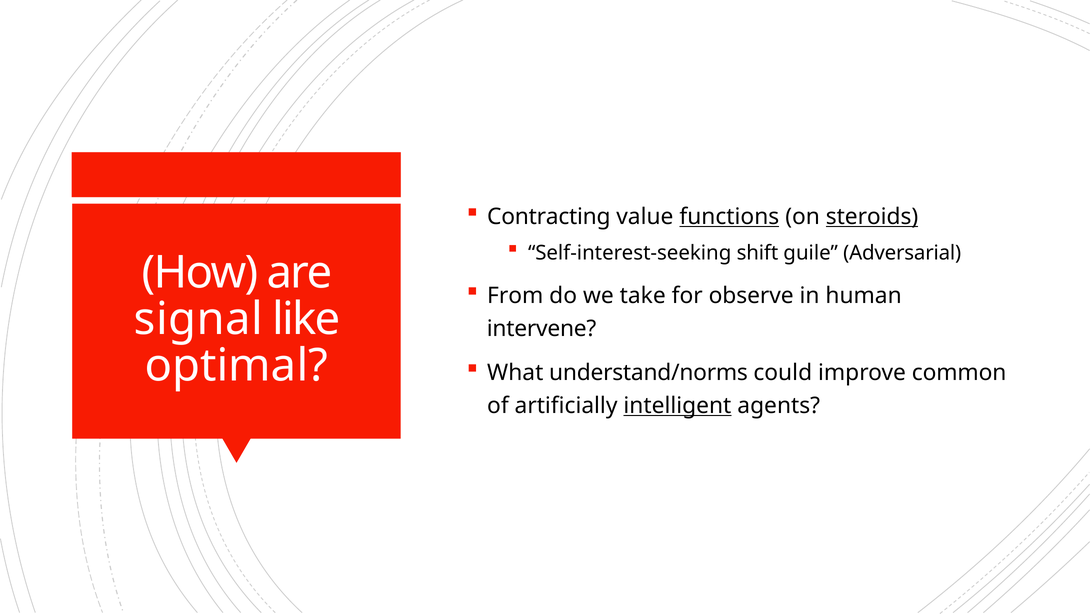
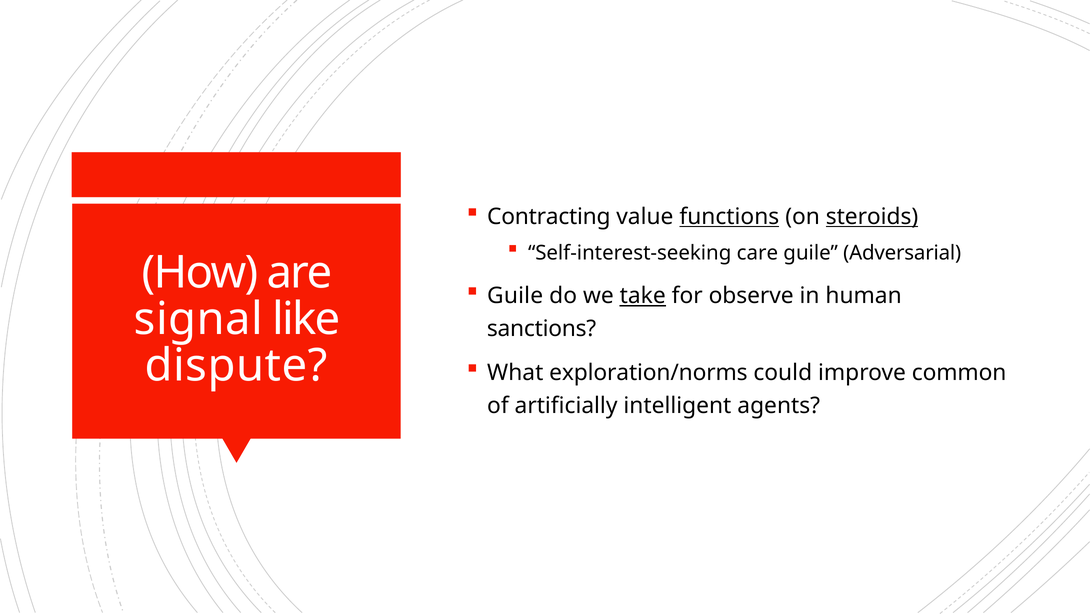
shift: shift -> care (757, 253)
From: From -> Guile (515, 296)
take underline: none -> present (643, 296)
intervene: intervene -> sanctions (542, 329)
optimal: optimal -> dispute (236, 366)
understand/norms: understand/norms -> exploration/norms (648, 373)
intelligent underline: present -> none (677, 406)
